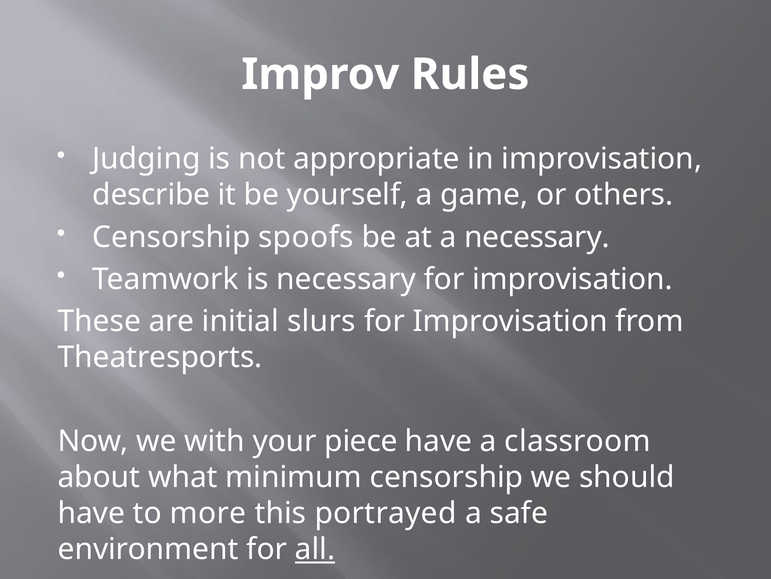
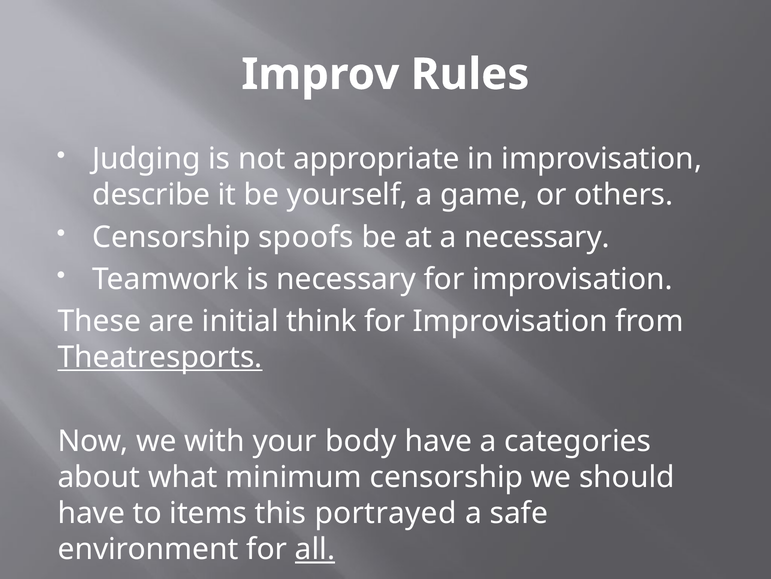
slurs: slurs -> think (322, 321)
Theatresports underline: none -> present (160, 357)
piece: piece -> body (361, 441)
classroom: classroom -> categories (578, 441)
more: more -> items (208, 513)
